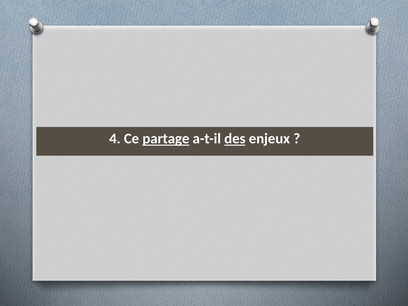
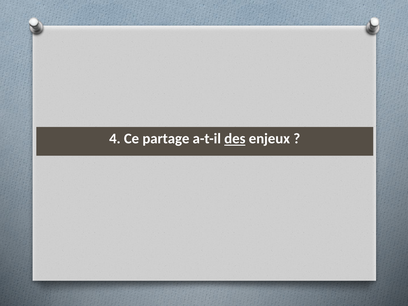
partage underline: present -> none (166, 139)
